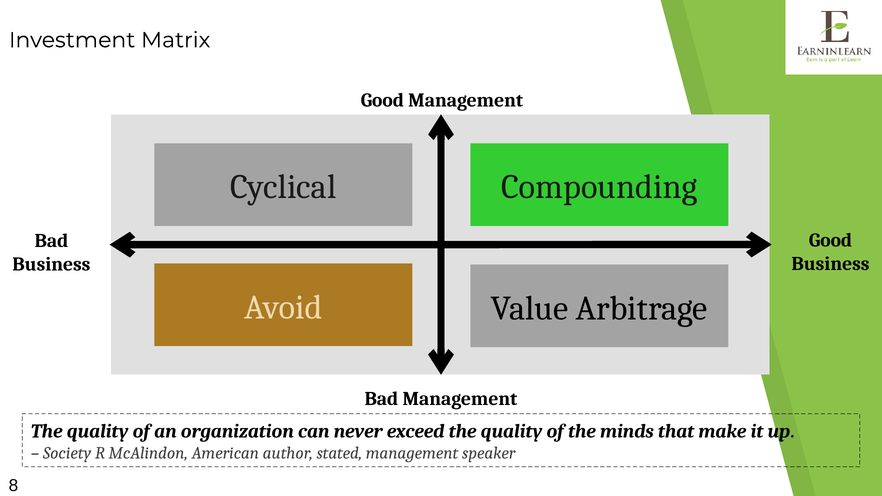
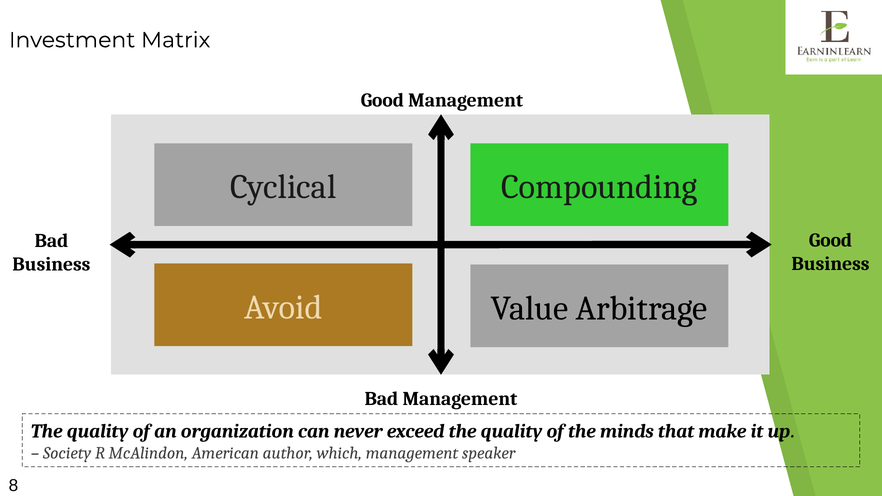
stated: stated -> which (339, 453)
